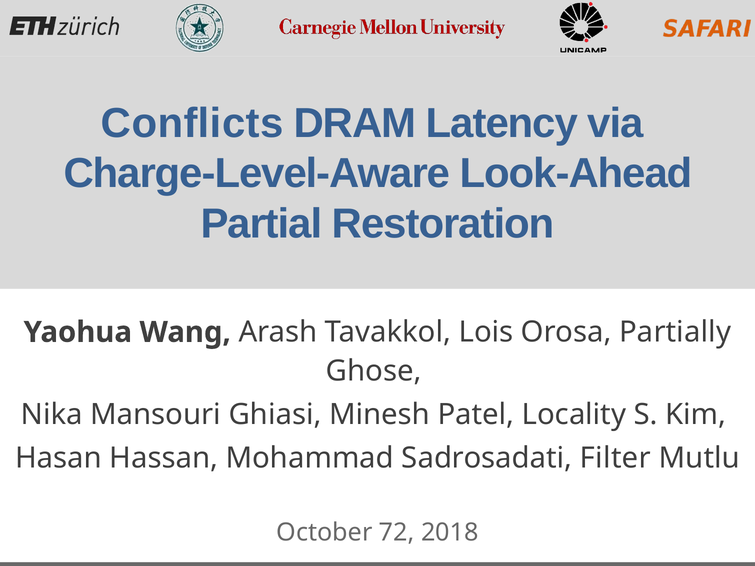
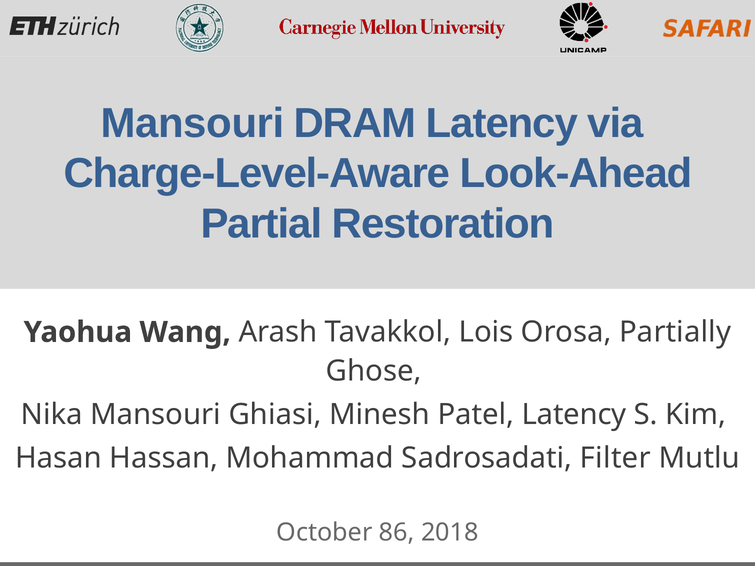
Conflicts: Conflicts -> Mansouri (193, 123)
Patel Locality: Locality -> Latency (574, 415)
72: 72 -> 86 (397, 533)
